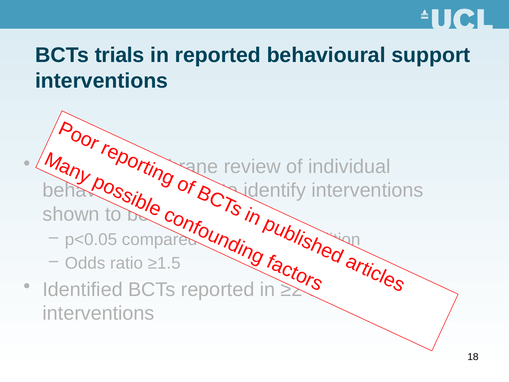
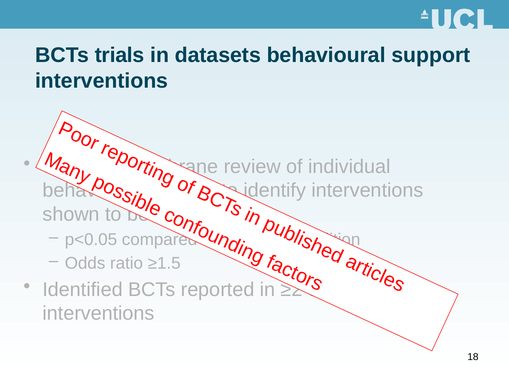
in reported: reported -> datasets (218, 55)
